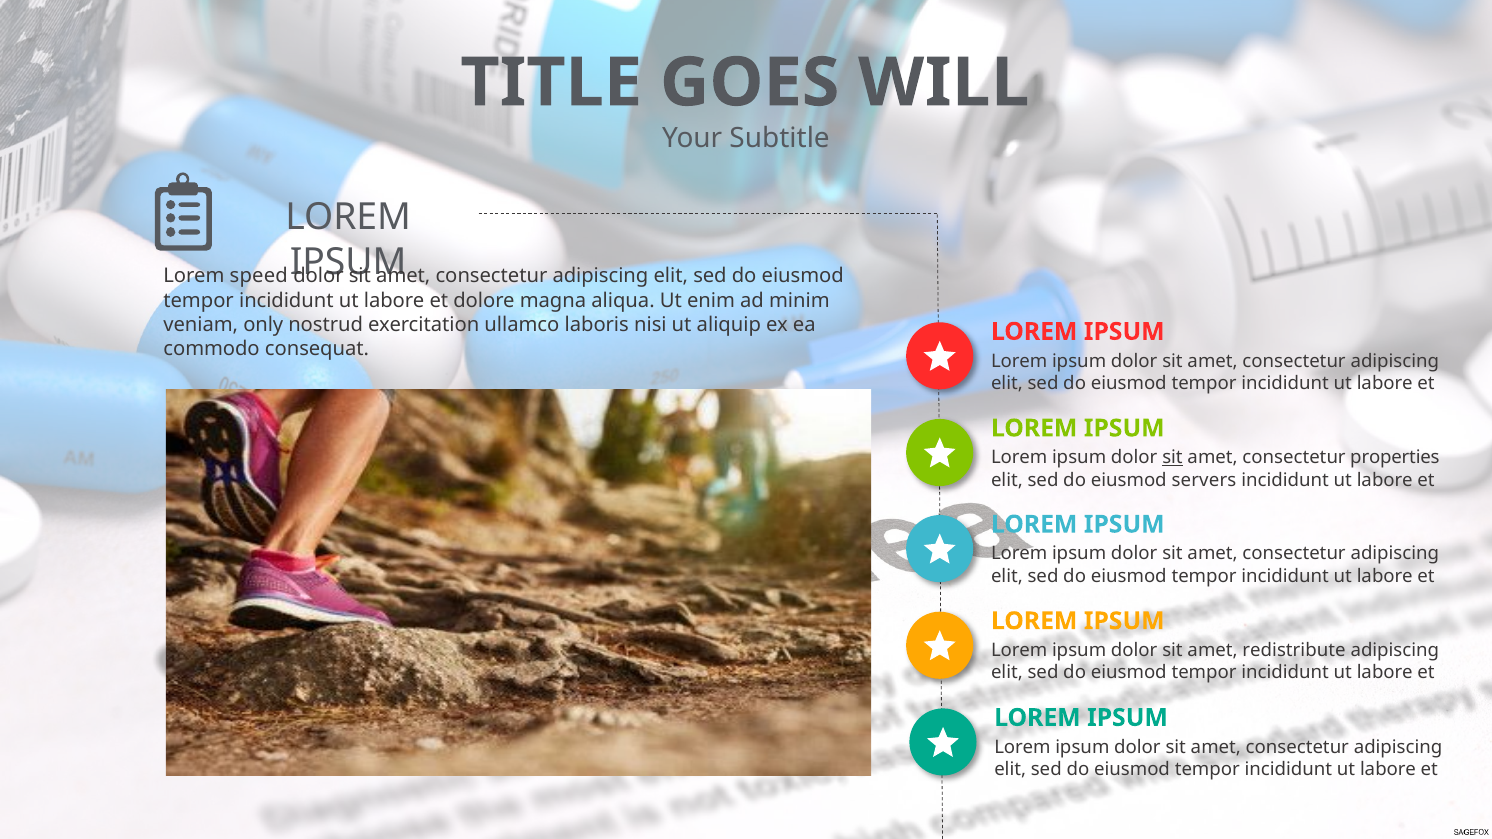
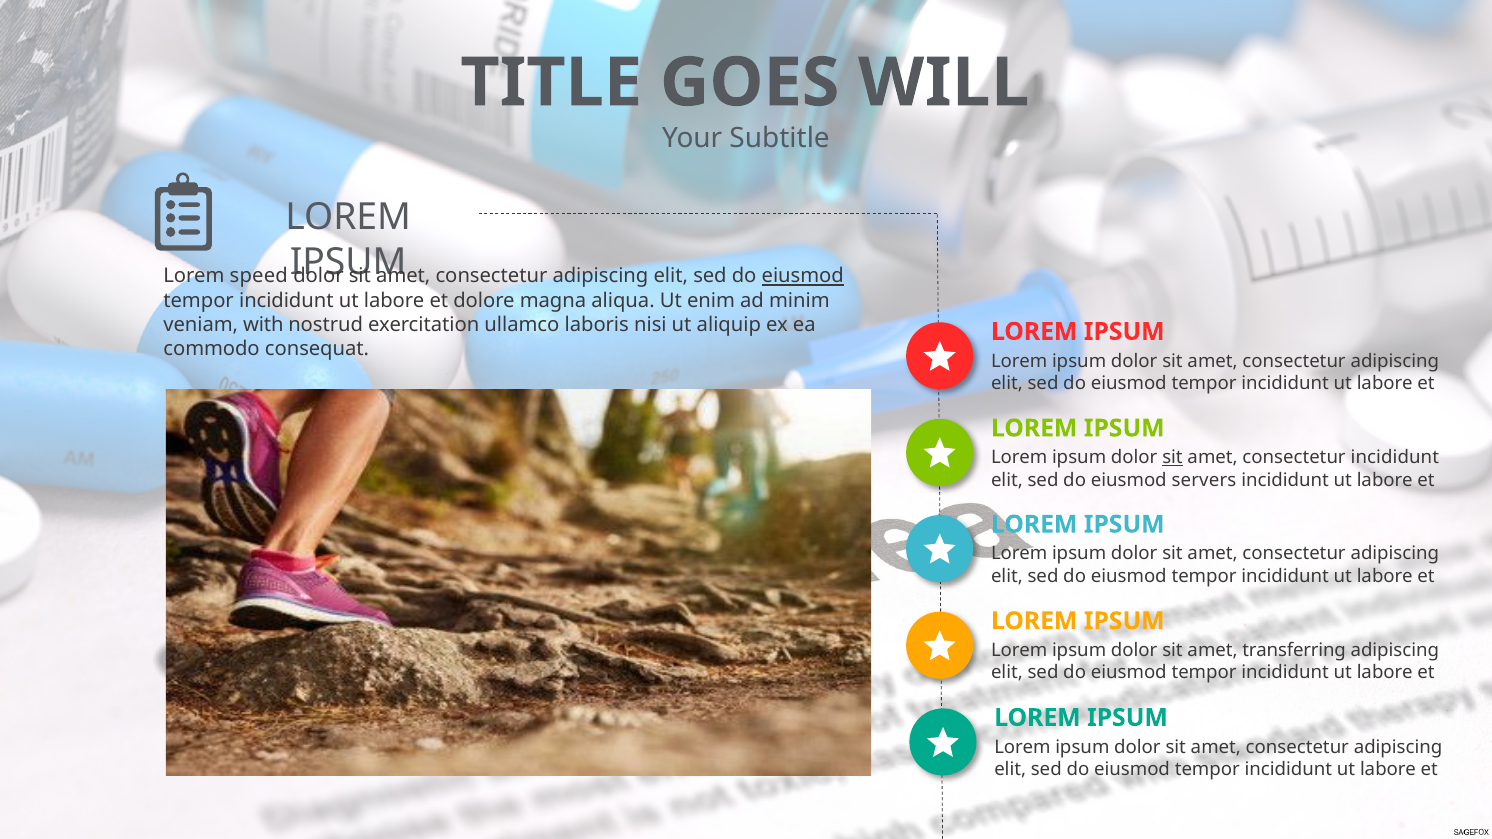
eiusmod underline: none -> present (803, 276)
only: only -> with (263, 325)
consectetur properties: properties -> incididunt (1395, 458)
redistribute: redistribute -> transferring (1294, 651)
